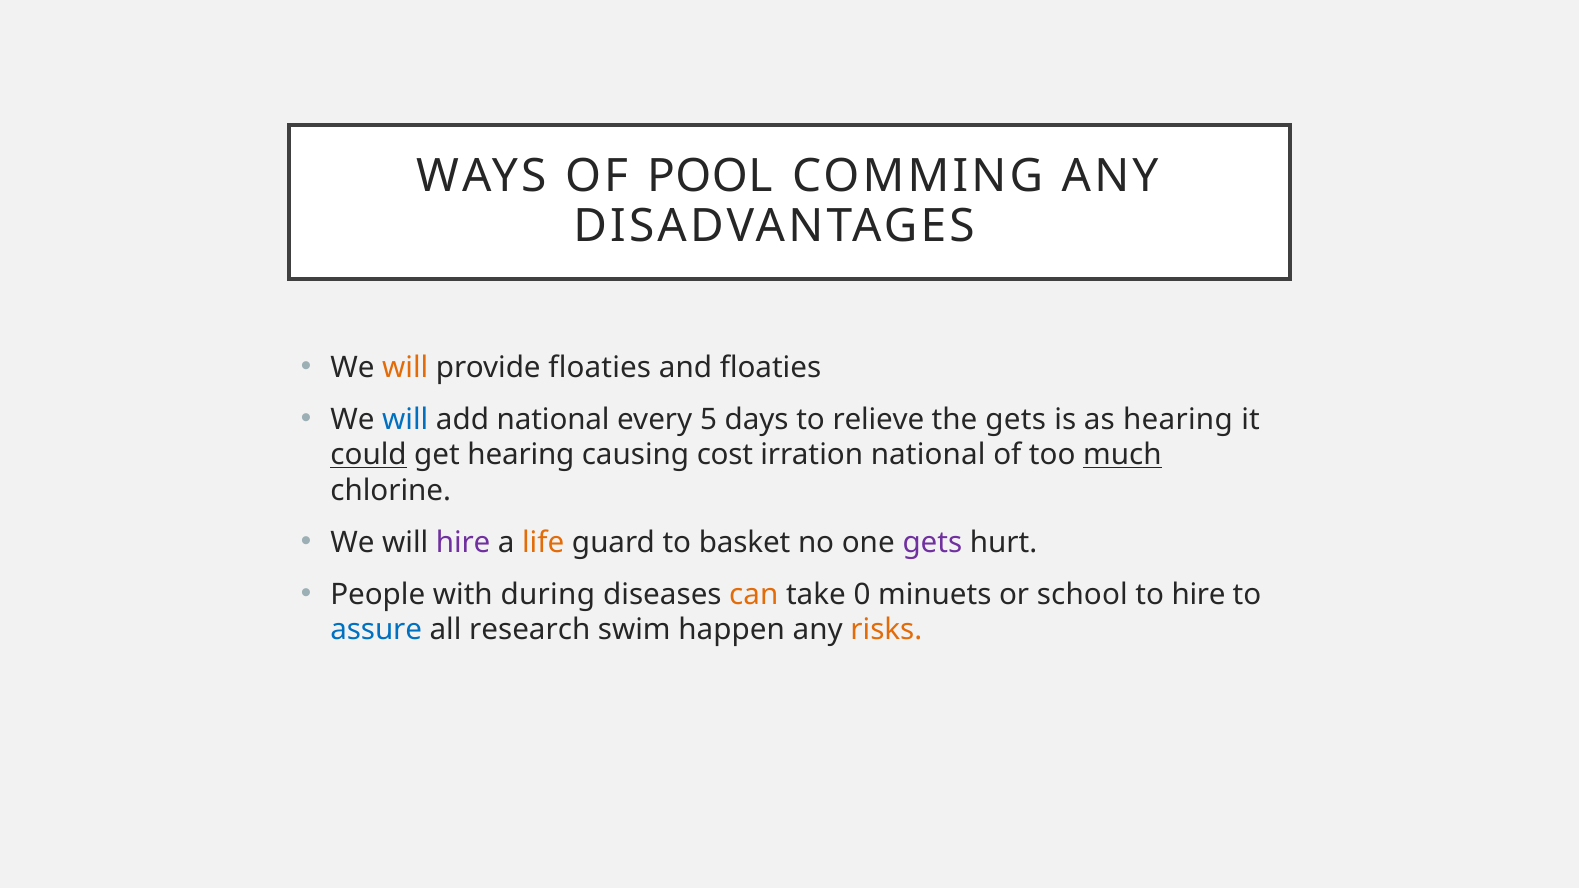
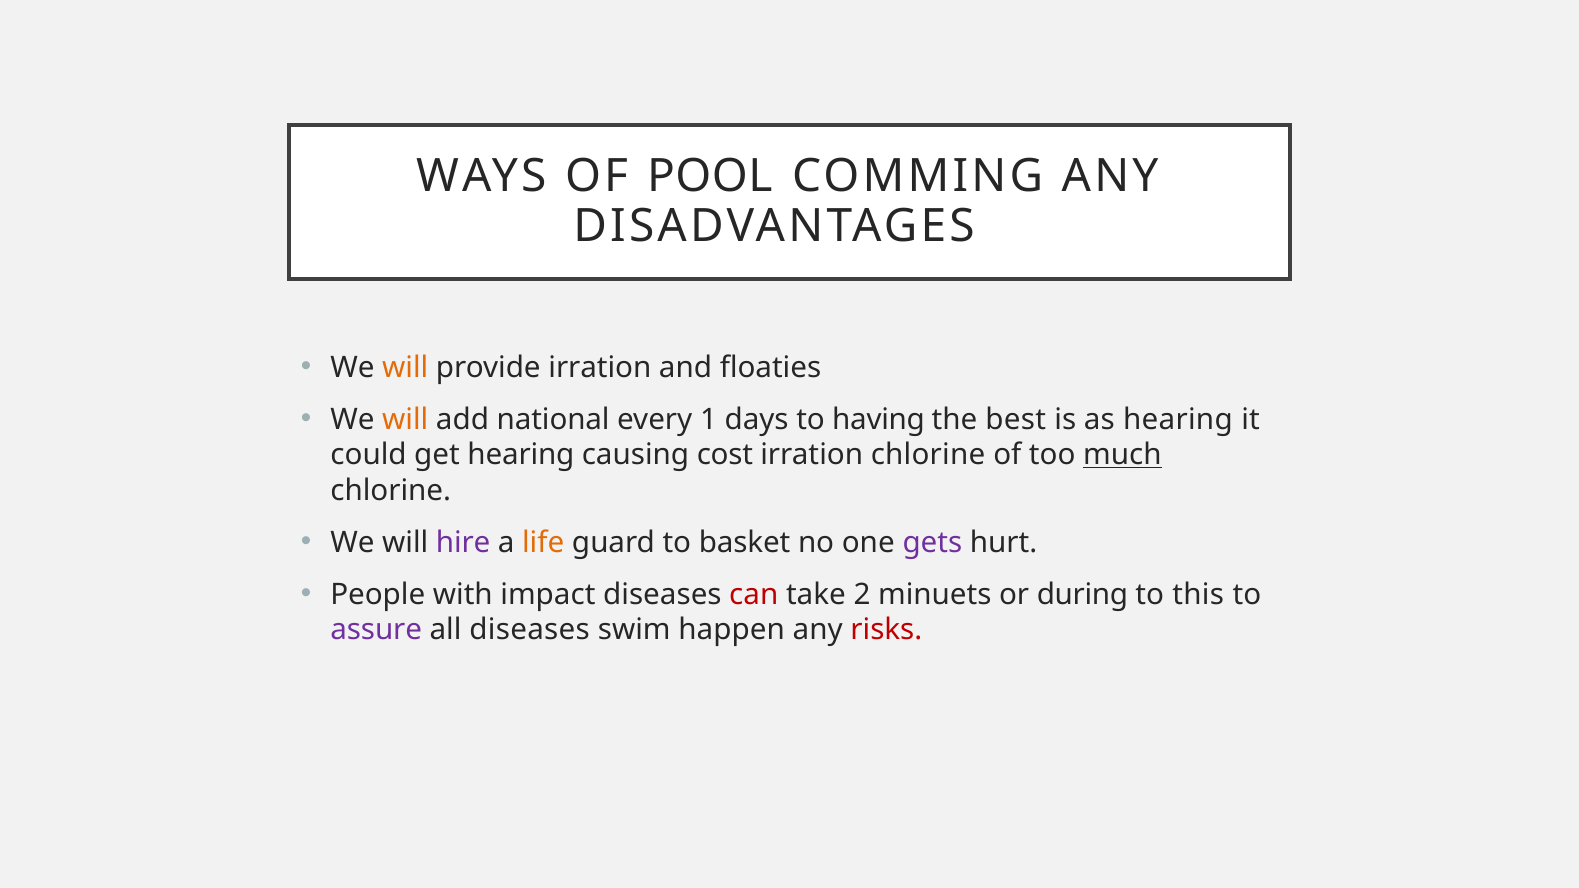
provide floaties: floaties -> irration (600, 367)
will colour: blue -> orange (405, 419)
5: 5 -> 1 (708, 419)
relieve: relieve -> having (879, 419)
the gets: gets -> best (1016, 419)
could underline: present -> none (369, 455)
irration national: national -> chlorine (928, 455)
during: during -> impact (548, 594)
can colour: orange -> red (754, 594)
0: 0 -> 2 (862, 594)
school: school -> during (1083, 594)
to hire: hire -> this (1198, 594)
assure colour: blue -> purple (376, 630)
all research: research -> diseases (530, 630)
risks colour: orange -> red (886, 630)
